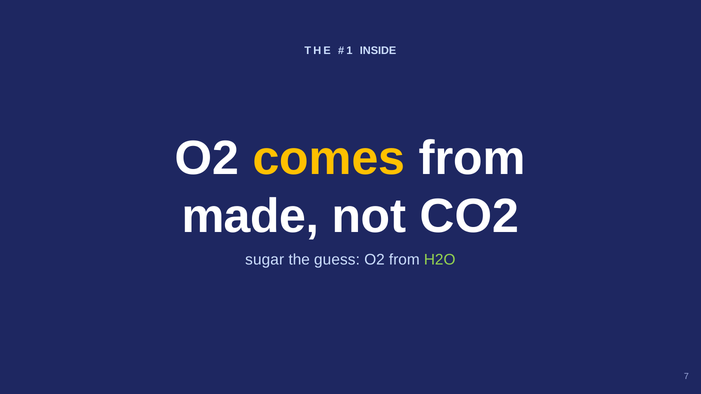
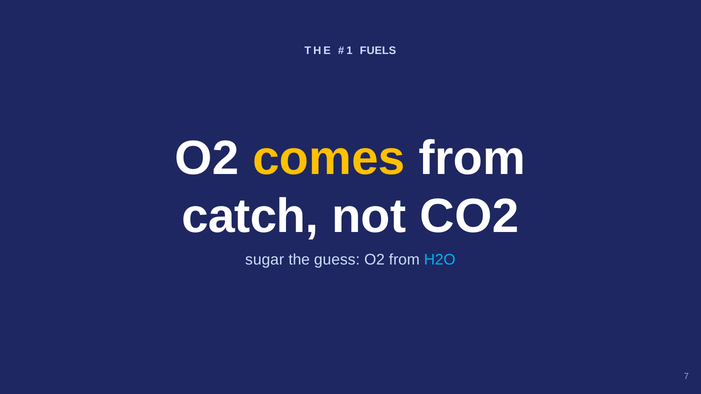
INSIDE: INSIDE -> FUELS (378, 51)
made: made -> catch (250, 216)
H2O colour: light green -> light blue (440, 260)
